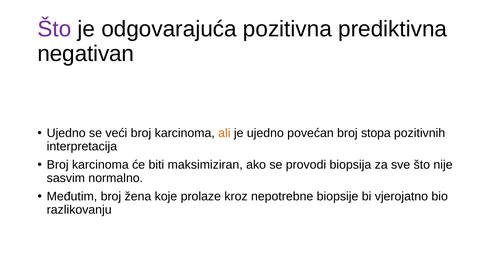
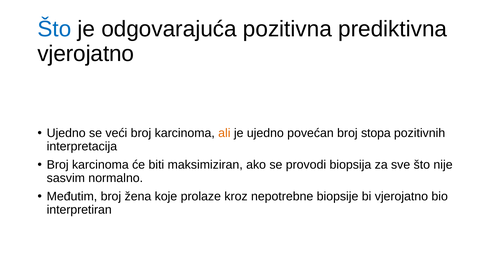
Što colour: purple -> blue (54, 29)
negativan: negativan -> vjerojatno (86, 54)
razlikovanju: razlikovanju -> interpretiran (79, 210)
